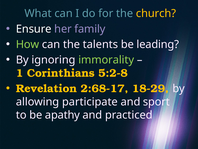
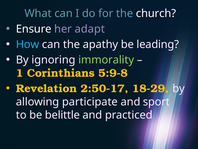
church colour: yellow -> white (156, 13)
family: family -> adapt (90, 29)
How colour: light green -> light blue (28, 44)
talents: talents -> apathy (100, 44)
5:2-8: 5:2-8 -> 5:9-8 (113, 73)
2:68-17: 2:68-17 -> 2:50-17 (104, 88)
apathy: apathy -> belittle (62, 115)
